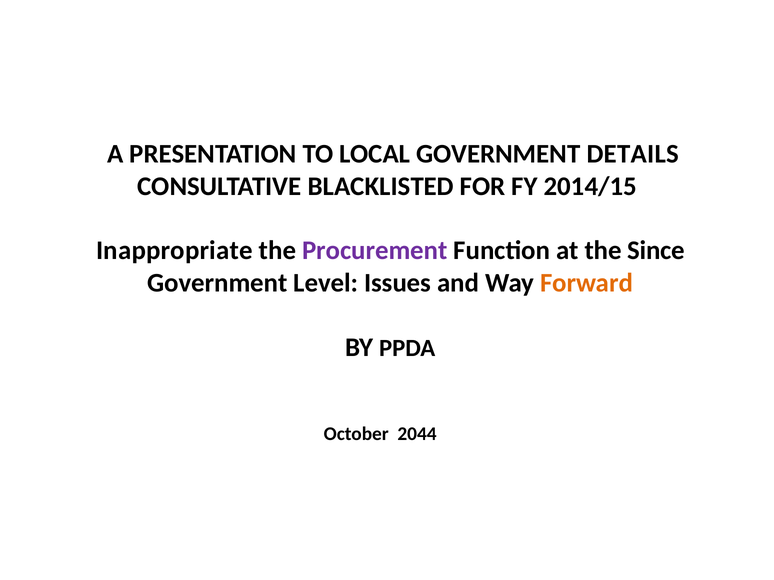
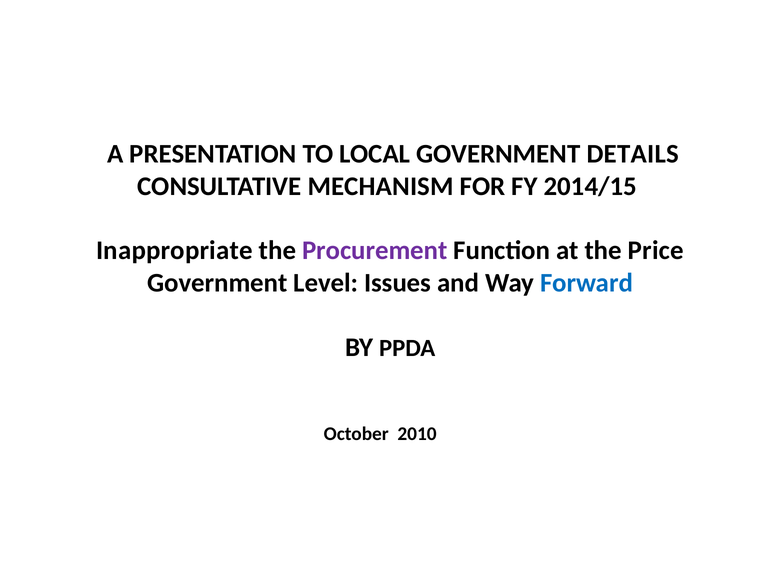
BLACKLISTED: BLACKLISTED -> MECHANISM (381, 186)
Since: Since -> Price (656, 251)
Forward colour: orange -> blue (587, 283)
2044: 2044 -> 2010 (417, 434)
